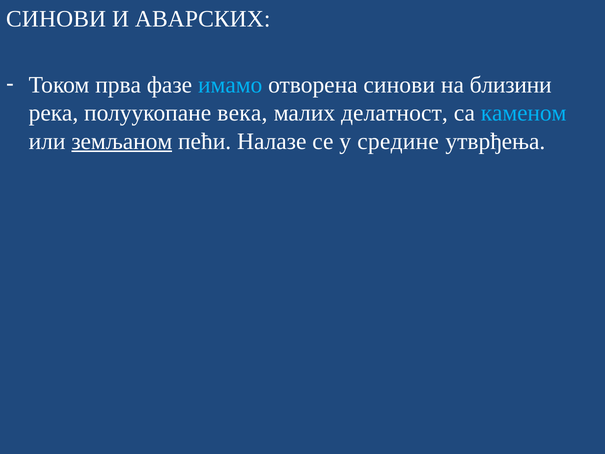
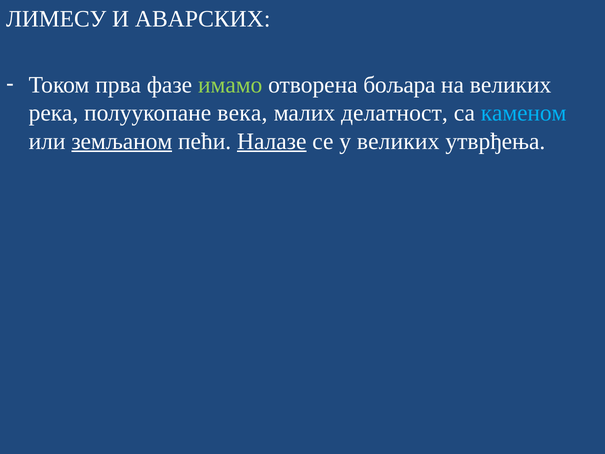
СИНОВИ: СИНОВИ -> ЛИМЕСУ (56, 19)
имамо colour: light blue -> light green (230, 85)
отворена синови: синови -> бољара (399, 85)
на близини: близини -> великих (511, 85)
Налазе underline: none -> present (272, 141)
у средине: средине -> великих (398, 141)
